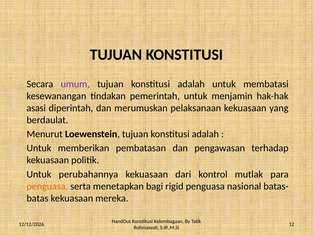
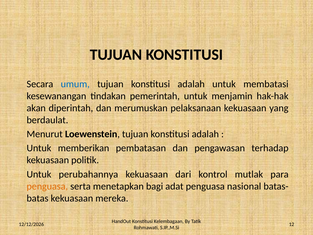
umum colour: purple -> blue (75, 84)
asasi: asasi -> akan (36, 108)
rigid: rigid -> adat (174, 186)
